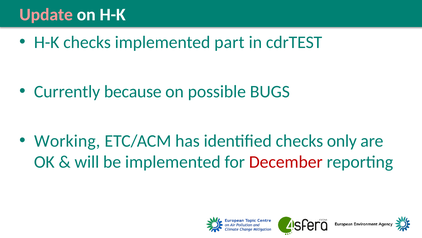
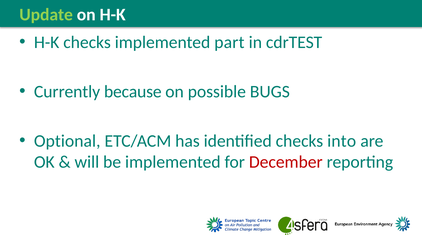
Update colour: pink -> light green (46, 15)
Working: Working -> Optional (67, 141)
only: only -> into (342, 141)
